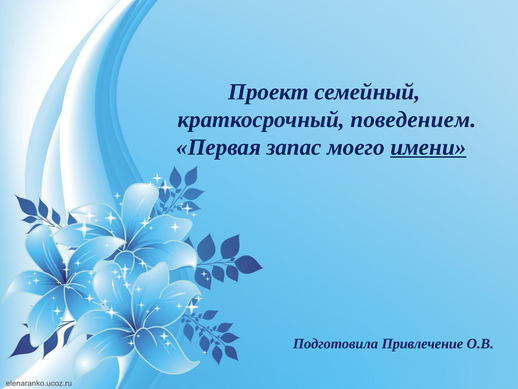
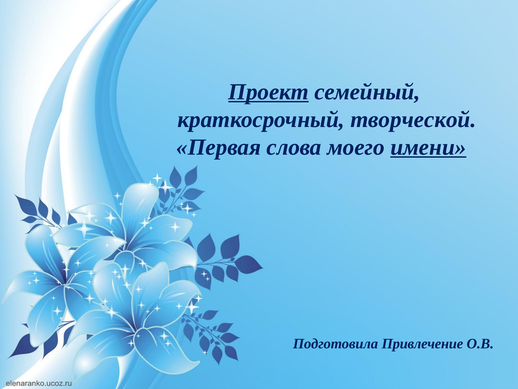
Проект underline: none -> present (268, 92)
поведением: поведением -> творческой (413, 119)
запас: запас -> слова (294, 147)
